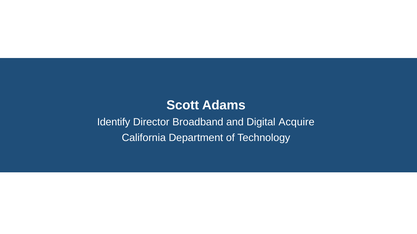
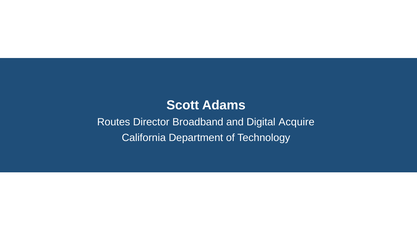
Identify: Identify -> Routes (114, 122)
